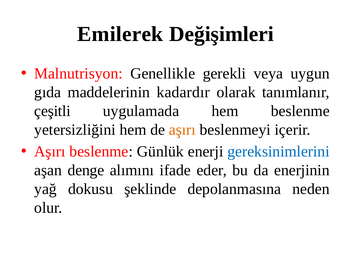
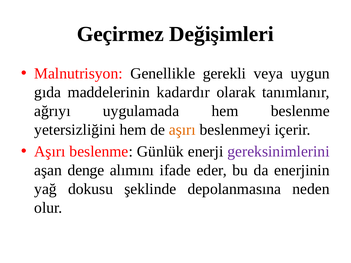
Emilerek: Emilerek -> Geçirmez (120, 34)
çeşitli: çeşitli -> ağrıyı (52, 111)
gereksinimlerini colour: blue -> purple (279, 152)
